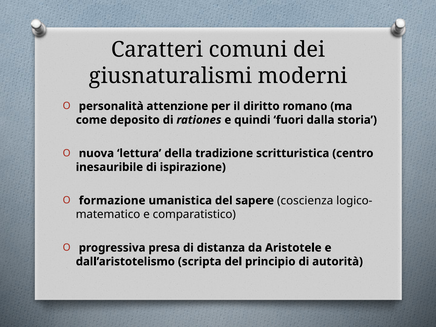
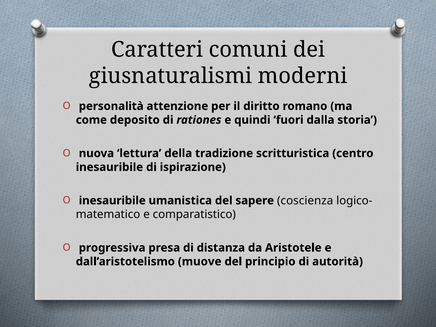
formazione: formazione -> inesauribile (112, 201)
scripta: scripta -> muove (200, 262)
